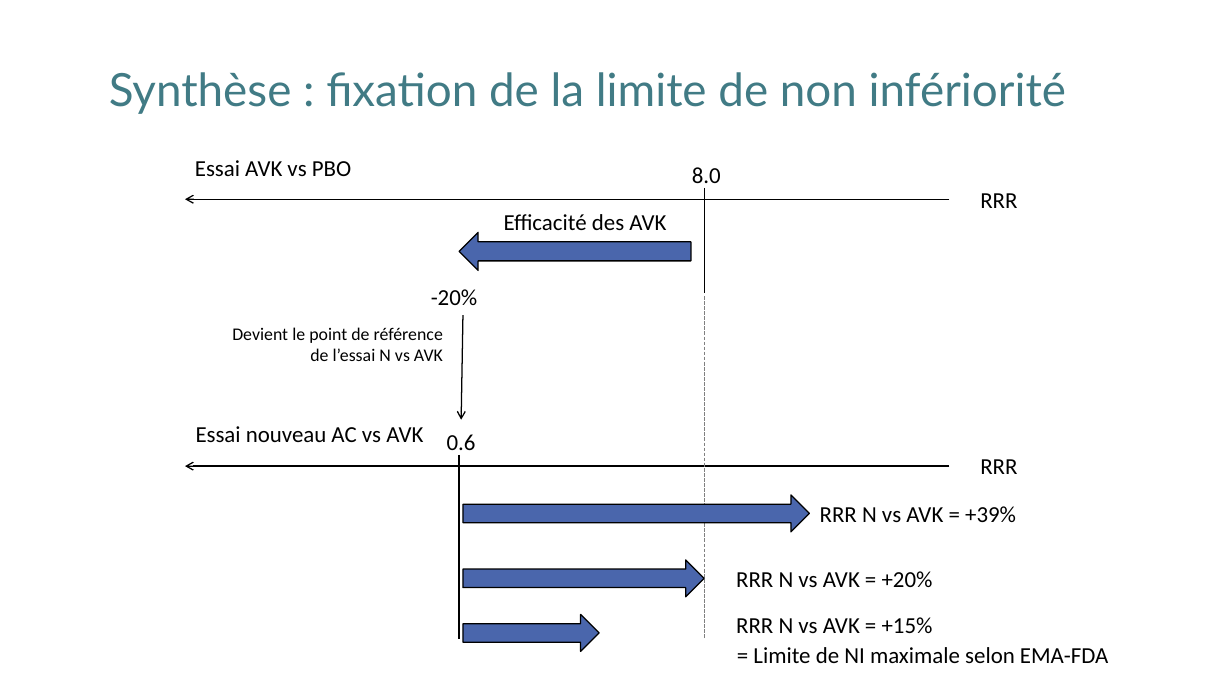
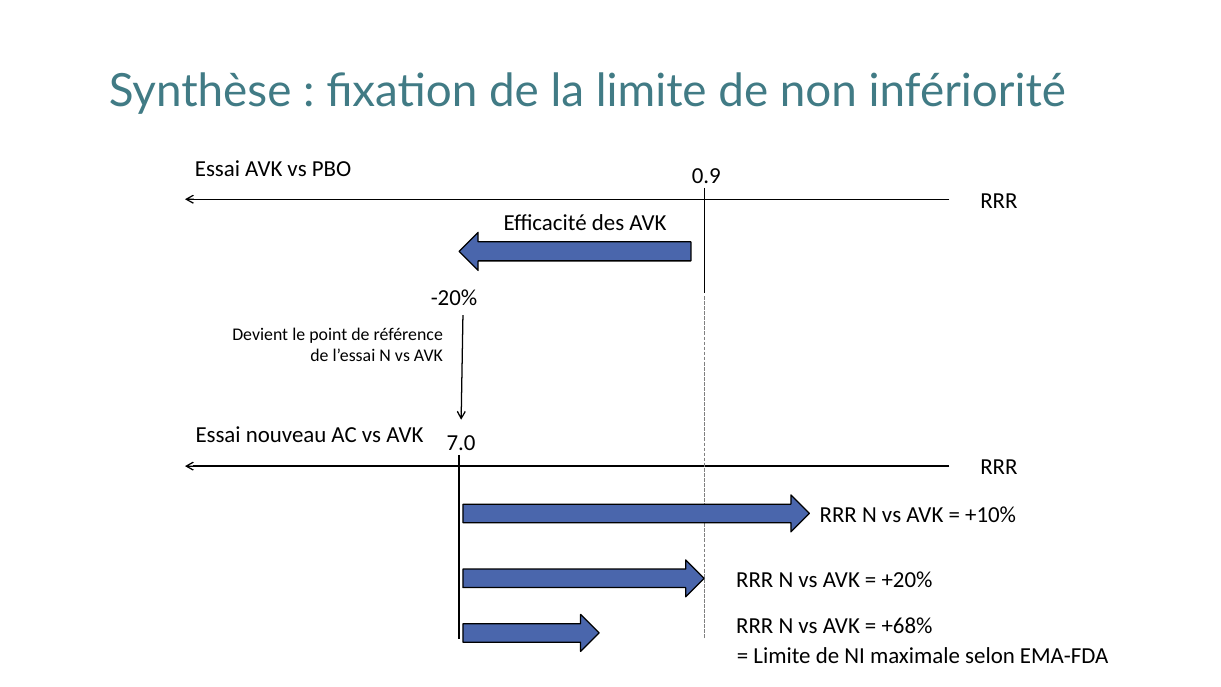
8.0: 8.0 -> 0.9 (706, 176)
0.6: 0.6 -> 7.0 (461, 443)
+39%: +39% -> +10% (991, 515)
+15%: +15% -> +68% (907, 626)
